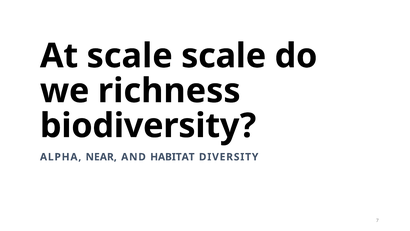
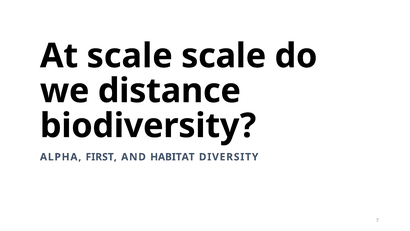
richness: richness -> distance (169, 91)
NEAR: NEAR -> FIRST (101, 157)
